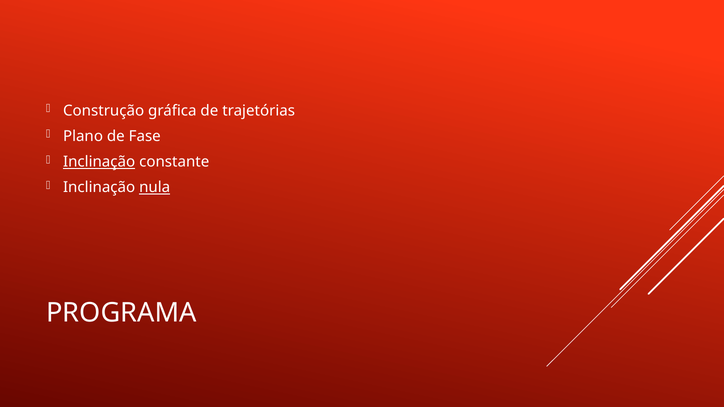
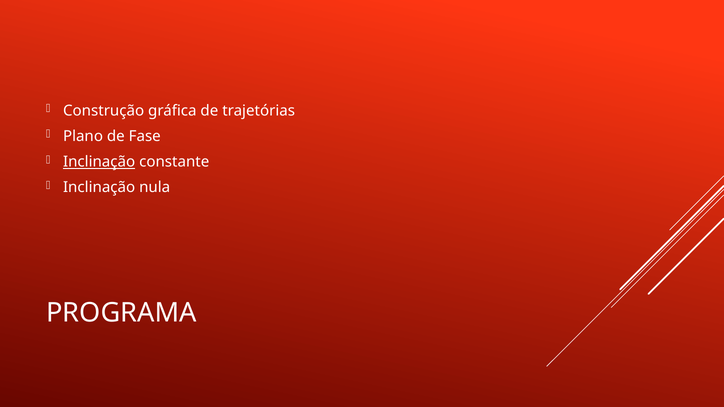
nula underline: present -> none (155, 188)
